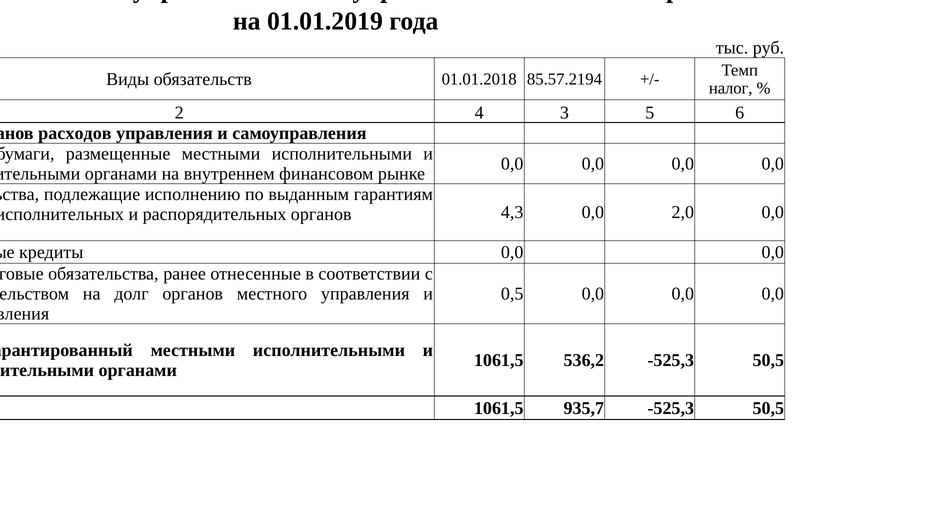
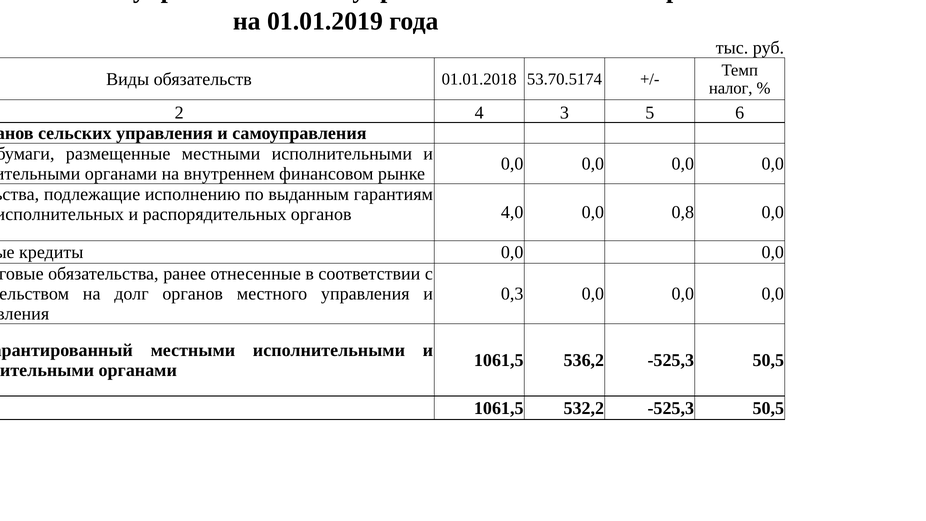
85.57.2194: 85.57.2194 -> 53.70.5174 (564, 79)
расходов: расходов -> сельских (75, 133)
4,3: 4,3 -> 4,0 (512, 213)
2,0: 2,0 -> 0,8 (683, 213)
0,5: 0,5 -> 0,3 (512, 294)
935,7: 935,7 -> 532,2 (584, 408)
